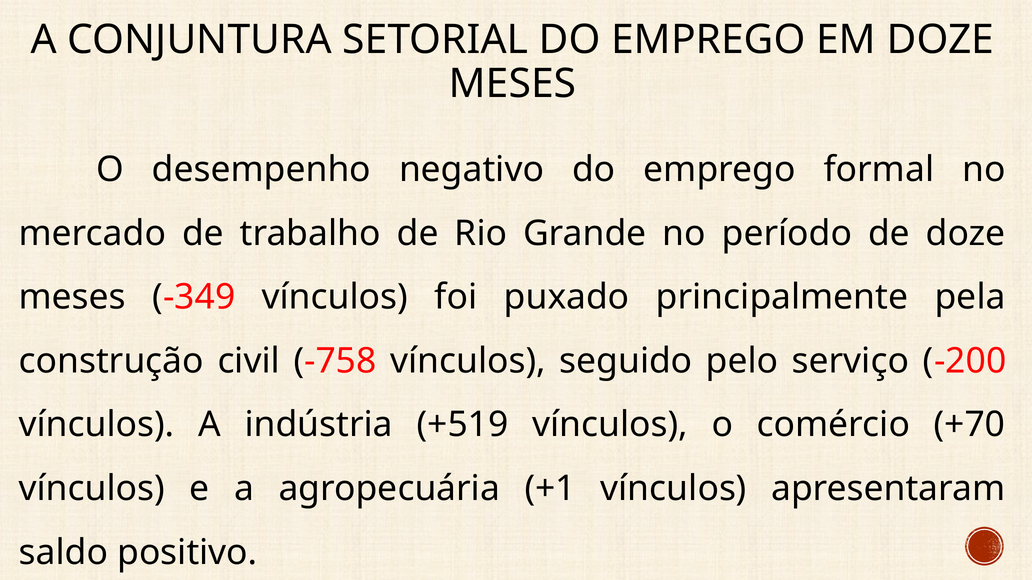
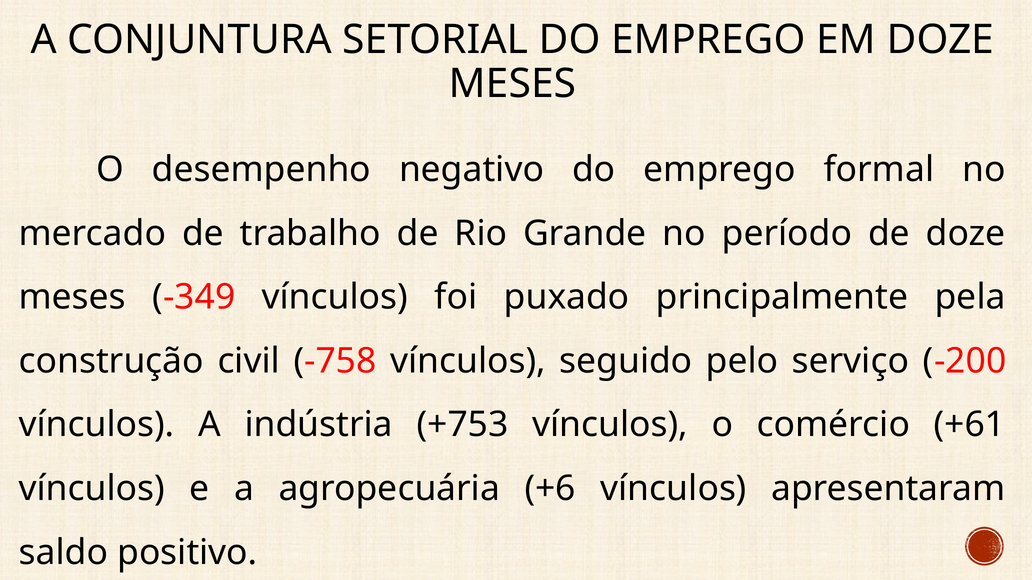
+519: +519 -> +753 (462, 425)
+70: +70 -> +61 (969, 425)
+1: +1 -> +6 (550, 489)
